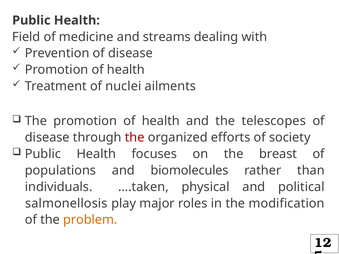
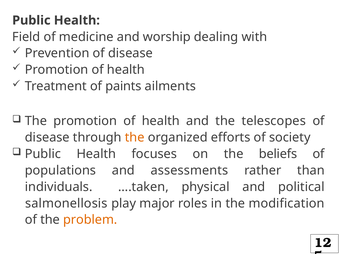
streams: streams -> worship (167, 37)
nuclei: nuclei -> paints (123, 86)
the colour: red -> orange (135, 138)
breast: breast -> beliefs (278, 154)
biomolecules: biomolecules -> assessments (189, 171)
